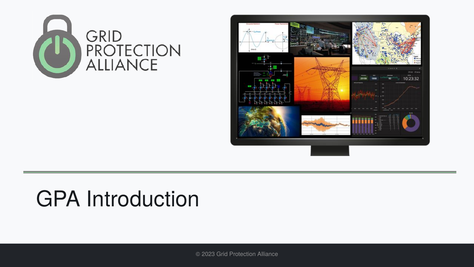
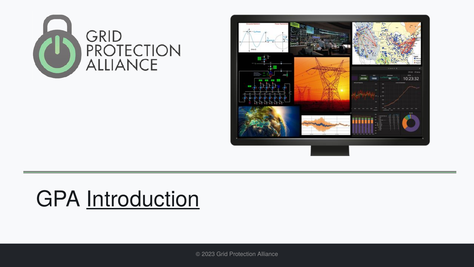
Introduction underline: none -> present (143, 199)
